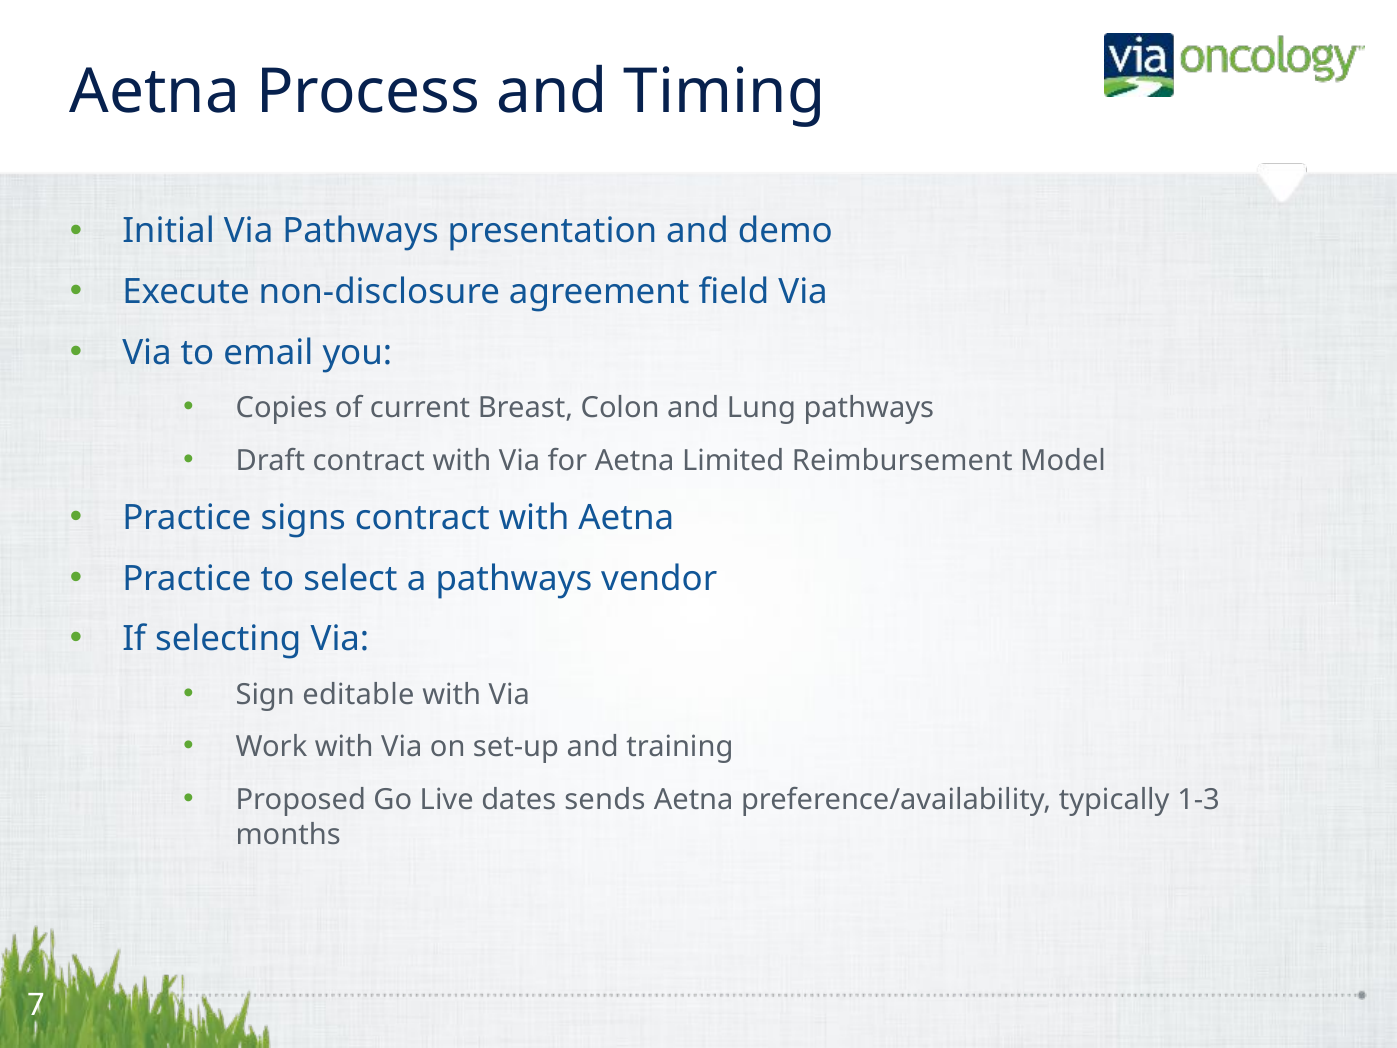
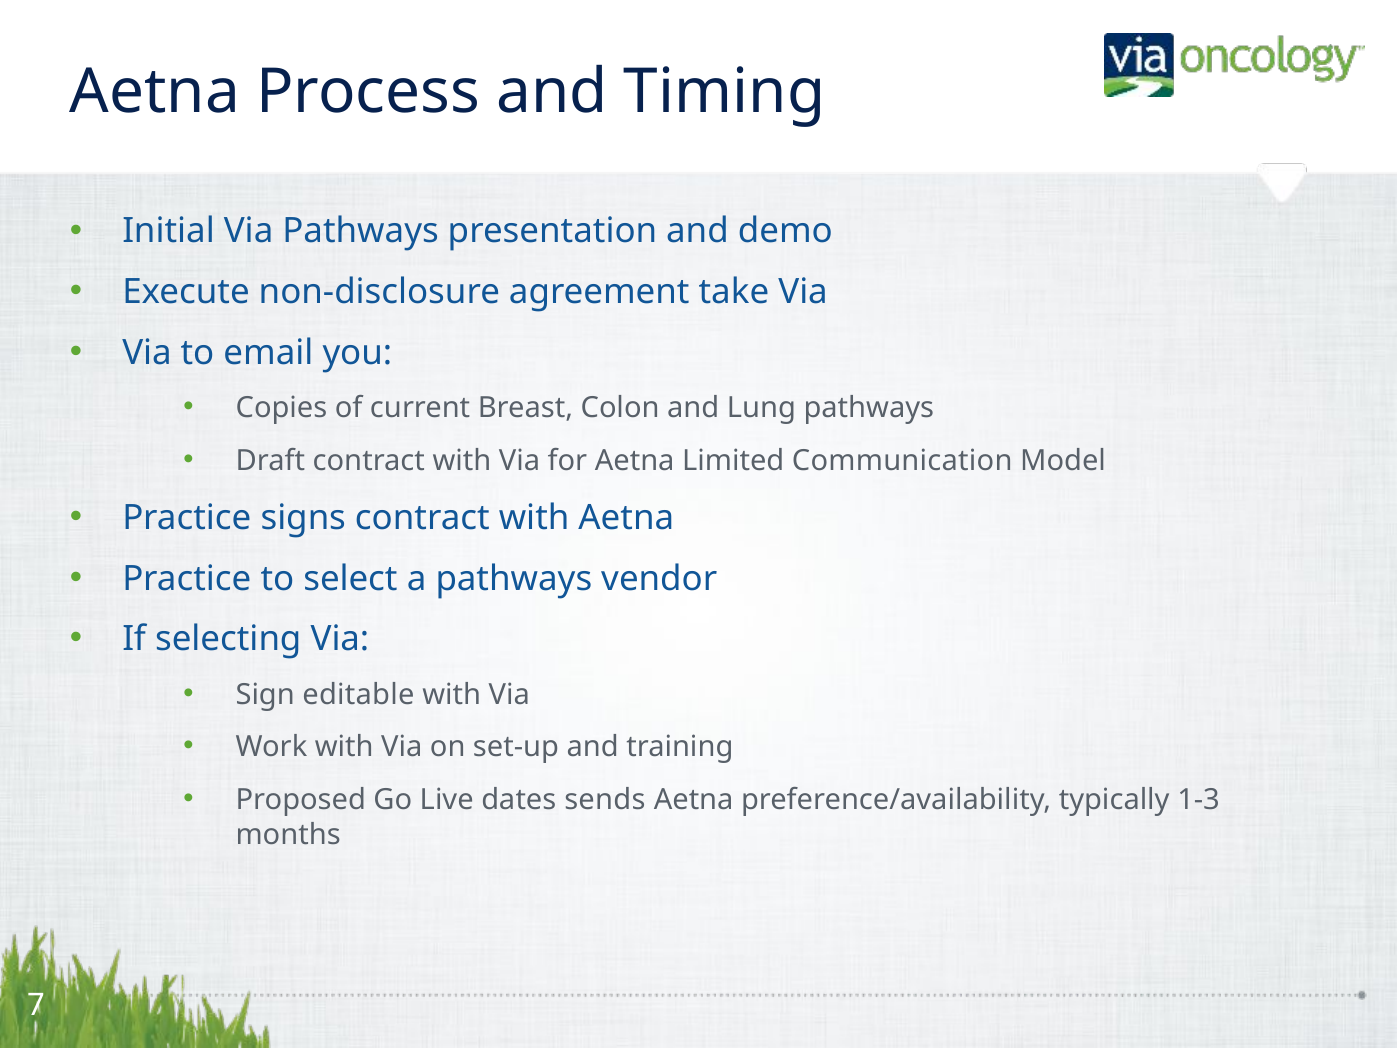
field: field -> take (734, 292)
Reimbursement: Reimbursement -> Communication (902, 460)
